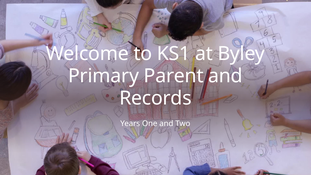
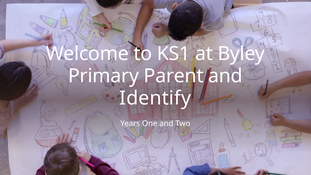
Records: Records -> Identify (155, 98)
